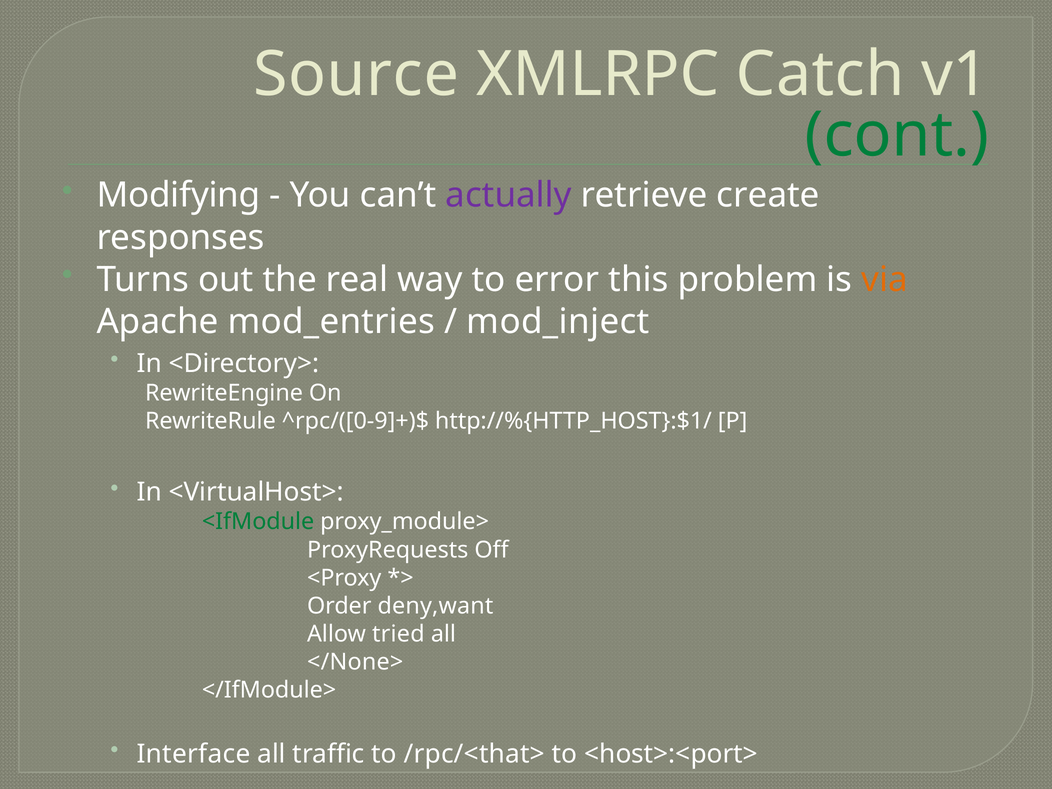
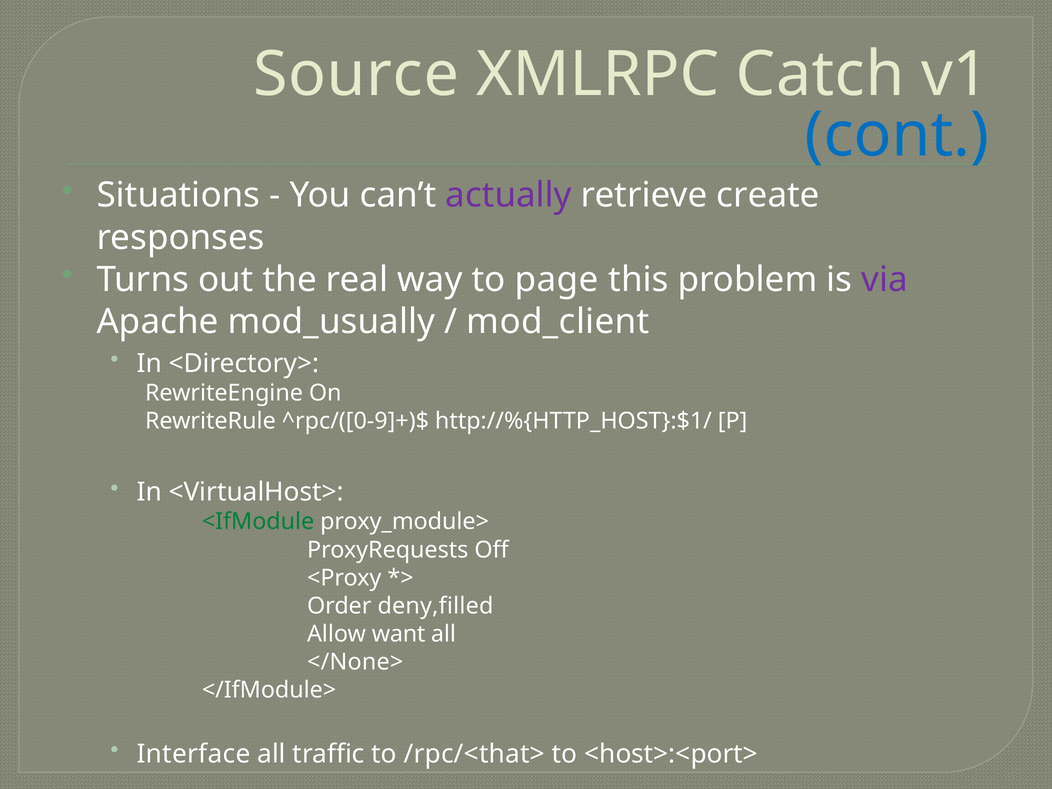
cont colour: green -> blue (897, 135)
Modifying: Modifying -> Situations (178, 195)
error: error -> page (557, 280)
via colour: orange -> purple (885, 280)
mod_entries: mod_entries -> mod_usually (331, 322)
mod_inject: mod_inject -> mod_client (558, 322)
deny,want: deny,want -> deny,filled (435, 606)
tried: tried -> want (399, 634)
